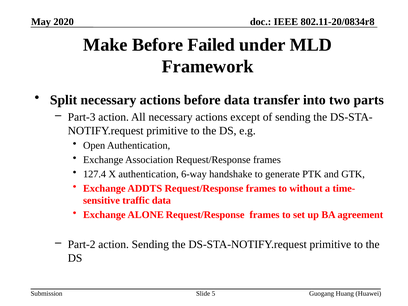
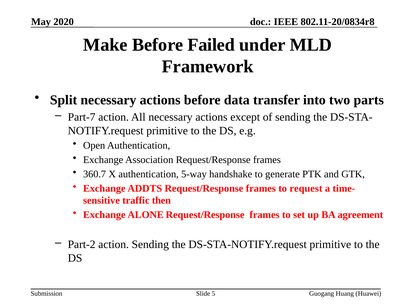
Part-3: Part-3 -> Part-7 (82, 117)
127.4: 127.4 -> 360.7 (95, 174)
6-way: 6-way -> 5-way (194, 174)
without: without -> request (306, 188)
traffic data: data -> then (161, 201)
